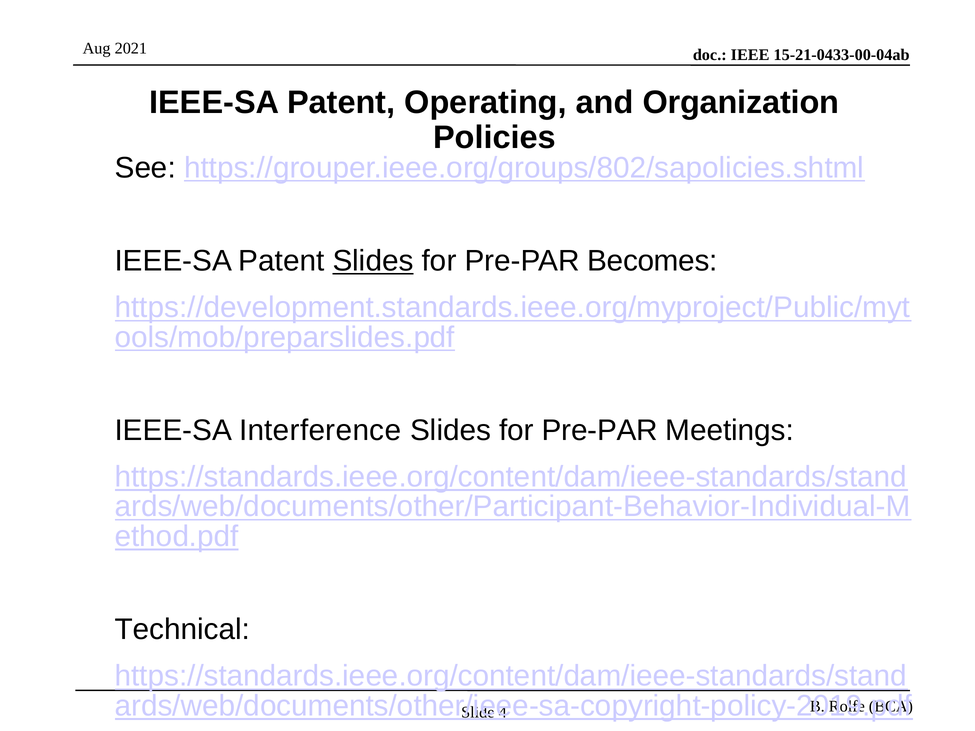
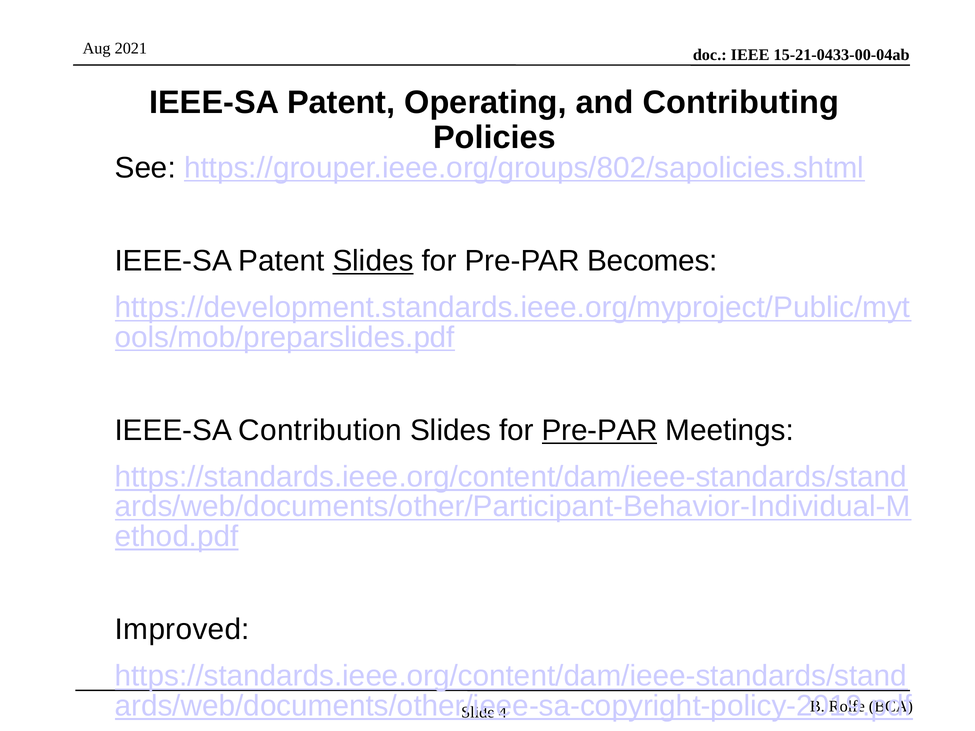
Organization: Organization -> Contributing (741, 103)
Interference: Interference -> Contribution (320, 430)
Pre-PAR underline: none -> present (600, 430)
Technical: Technical -> Improved (182, 630)
